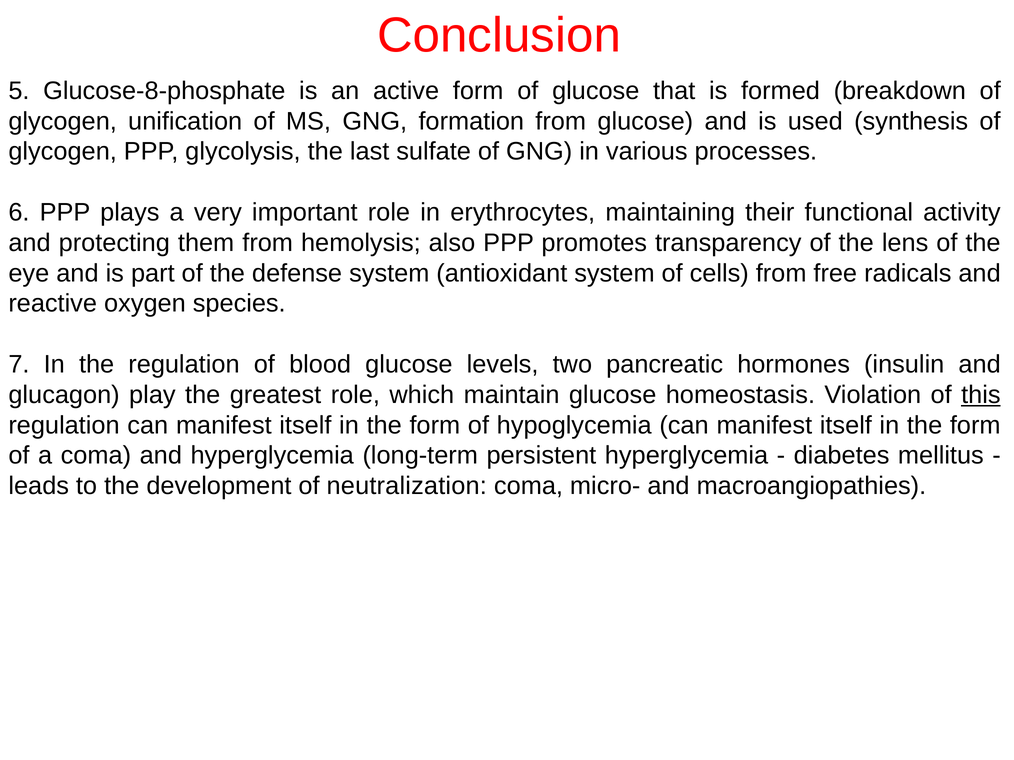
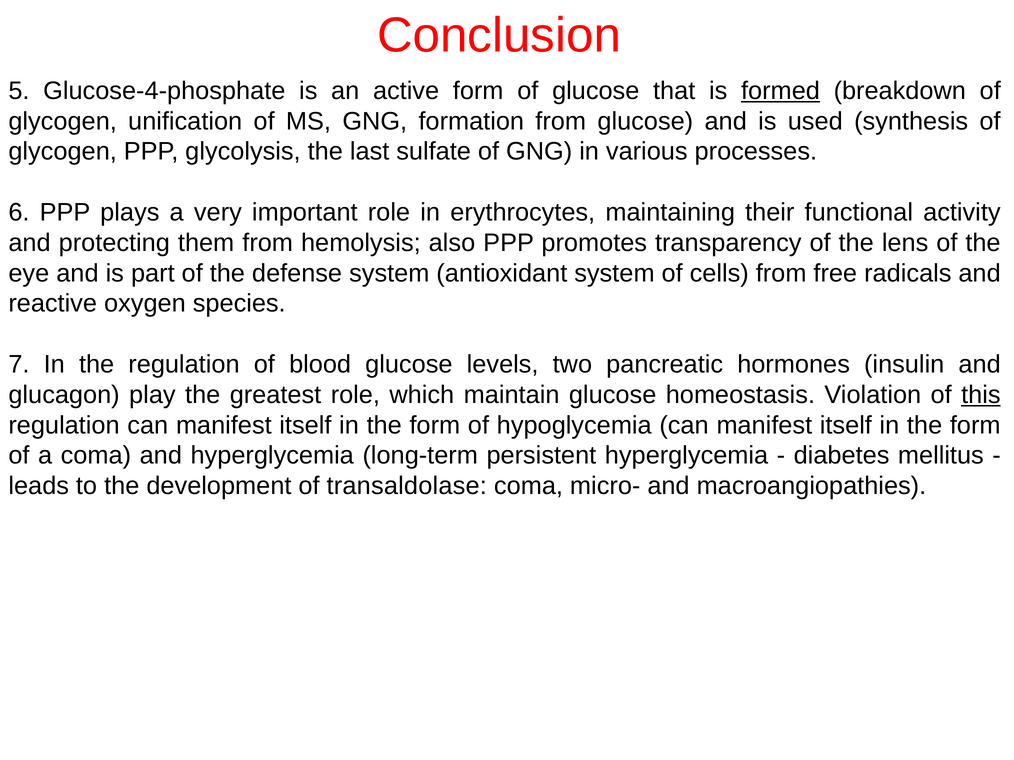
Glucose-8-phosphate: Glucose-8-phosphate -> Glucose-4-phosphate (164, 91)
formed underline: none -> present (780, 91)
neutralization: neutralization -> transaldolase (407, 486)
